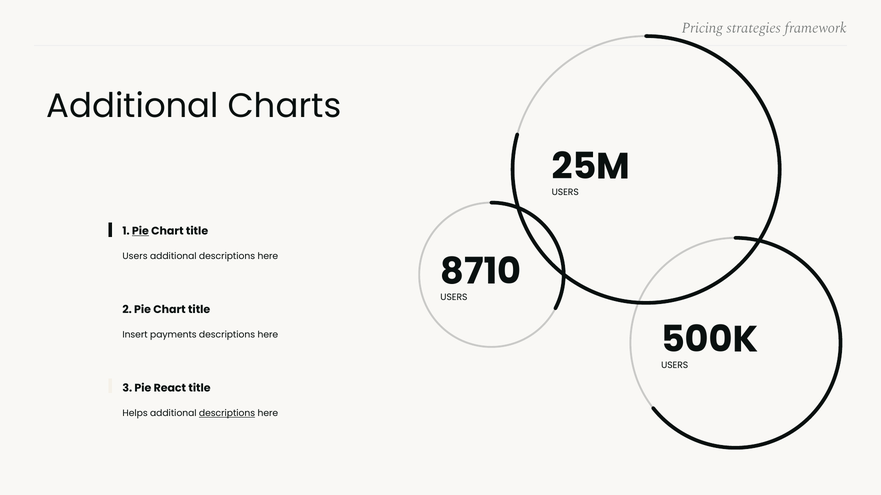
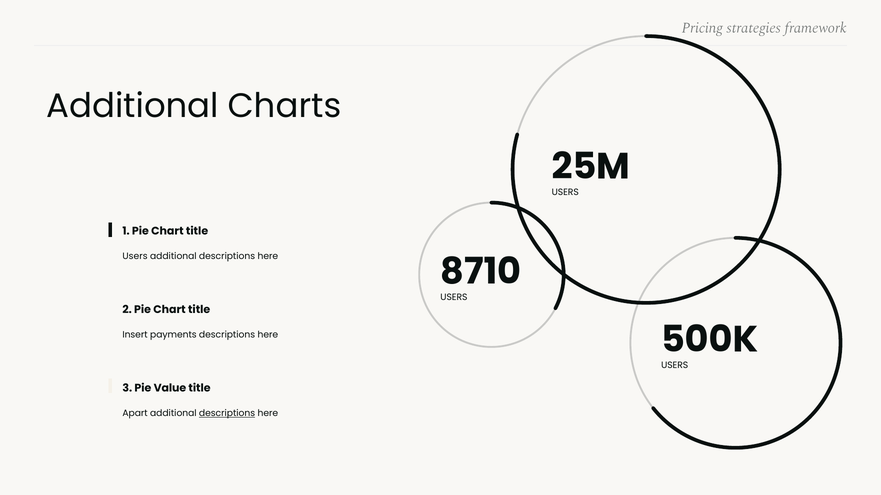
Pie underline: present -> none (140, 231)
React: React -> Value (170, 389)
Helps: Helps -> Apart (135, 414)
